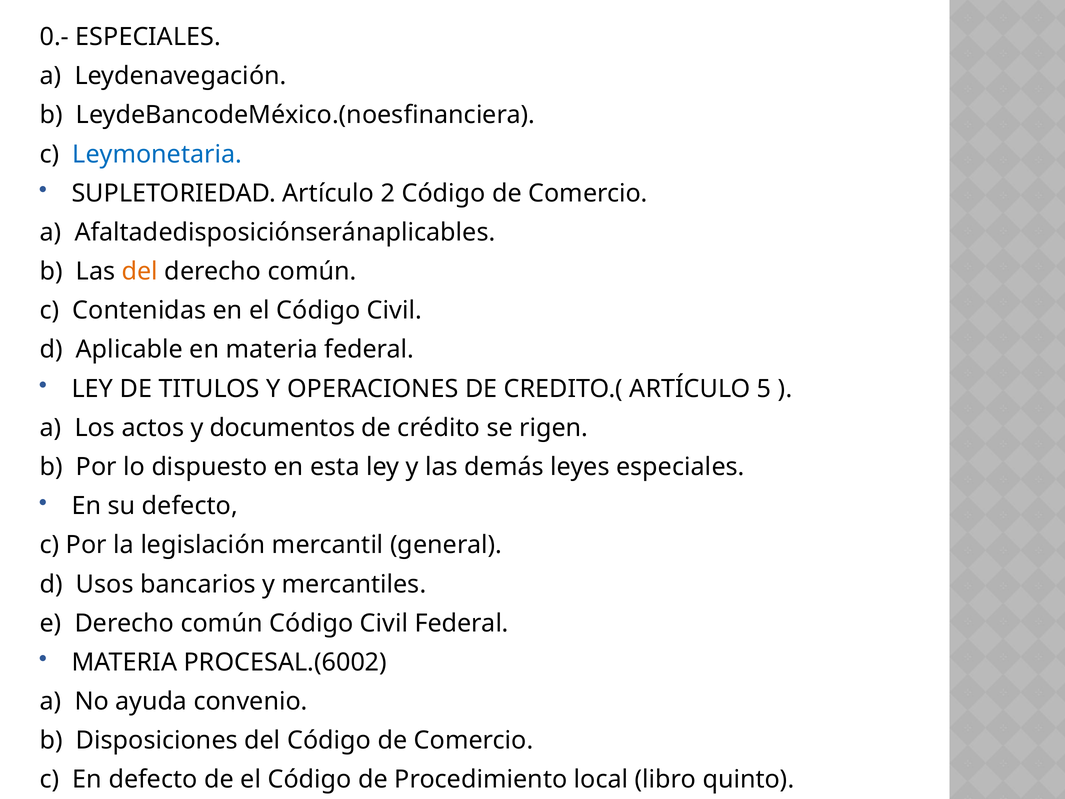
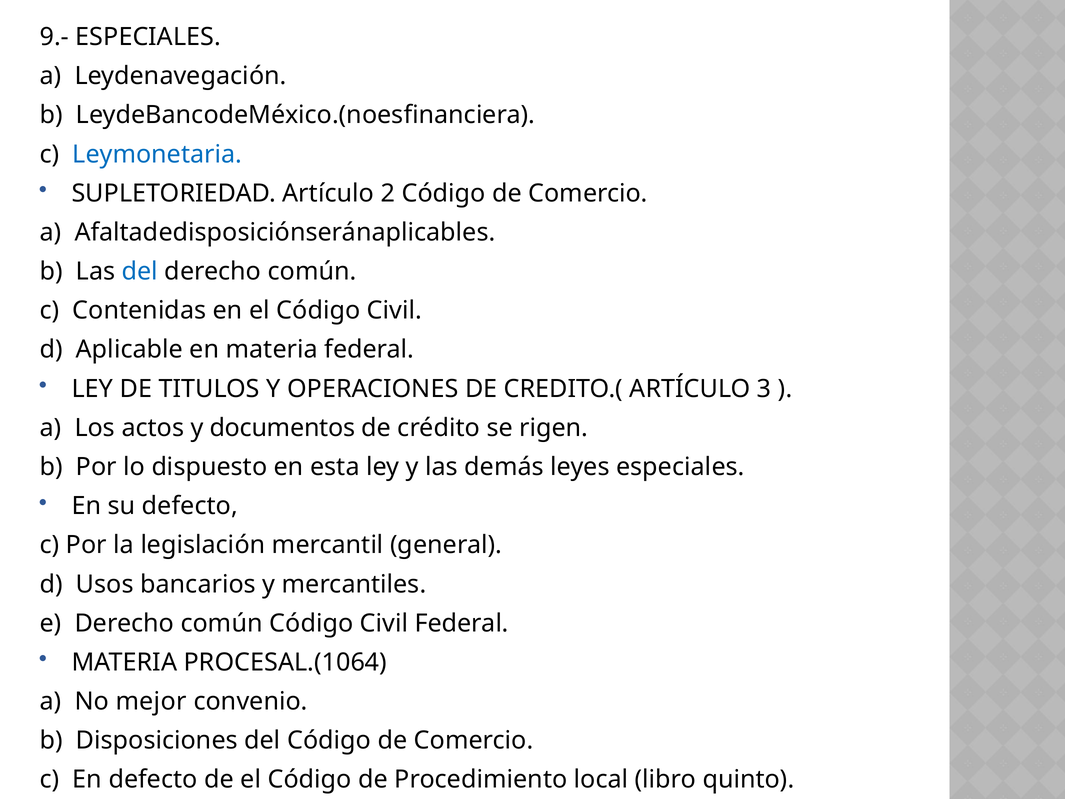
0.-: 0.- -> 9.- (54, 37)
del colour: orange -> blue (140, 271)
5: 5 -> 3 (764, 389)
PROCESAL.(6002: PROCESAL.(6002 -> PROCESAL.(1064 (285, 662)
ayuda: ayuda -> mejor (151, 701)
